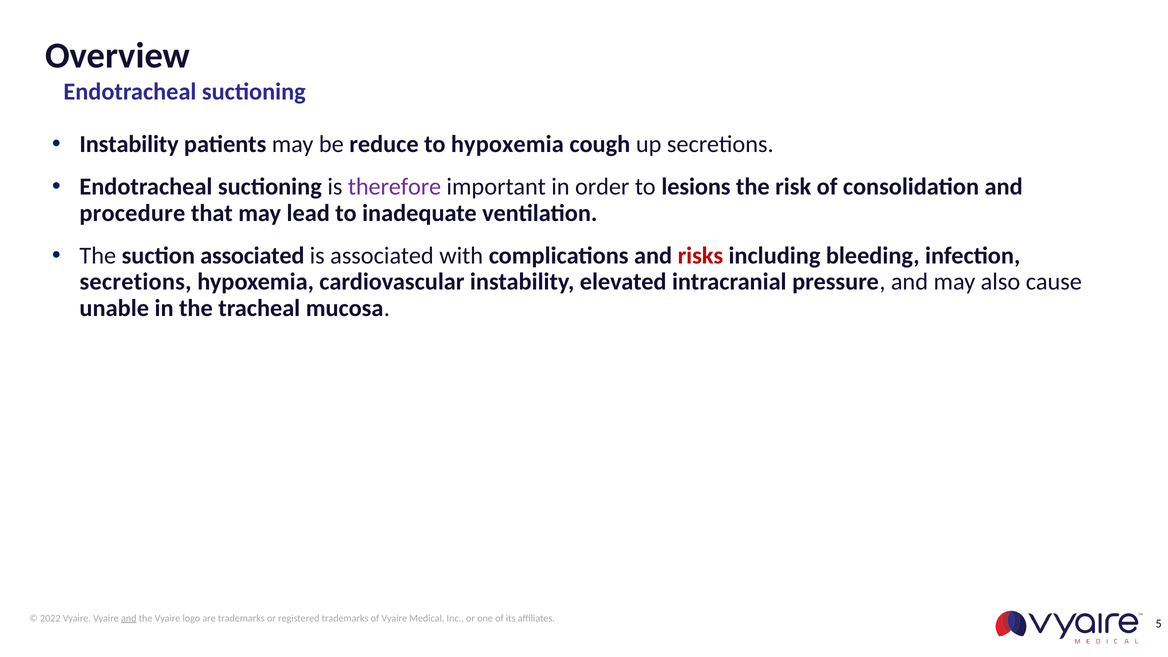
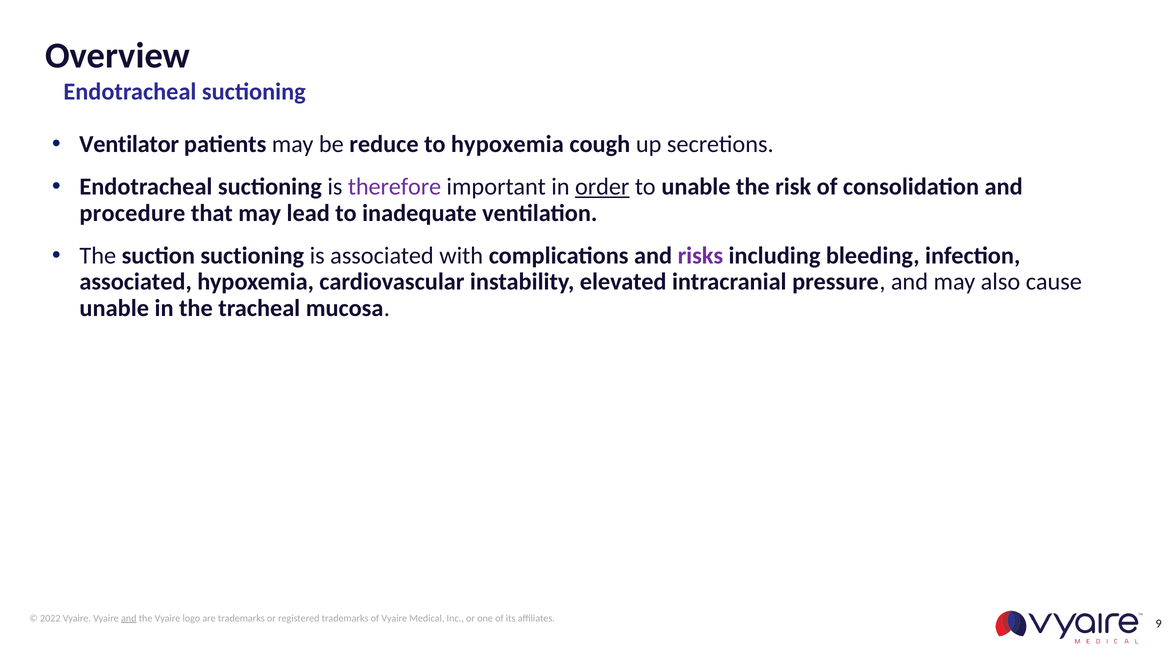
Instability: Instability -> Ventilator (129, 144)
order underline: none -> present (602, 187)
to lesions: lesions -> unable (696, 187)
suction associated: associated -> suctioning (252, 256)
risks colour: red -> purple (700, 256)
secretions: secretions -> associated (136, 282)
5: 5 -> 9 (1159, 624)
